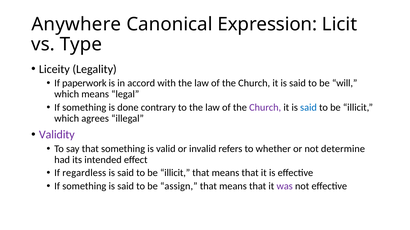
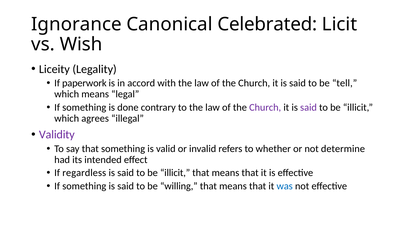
Anywhere: Anywhere -> Ignorance (76, 24)
Expression: Expression -> Celebrated (267, 24)
Type: Type -> Wish (81, 45)
will: will -> tell (345, 83)
said colour: blue -> purple (308, 108)
assign: assign -> willing (179, 187)
was colour: purple -> blue (285, 187)
